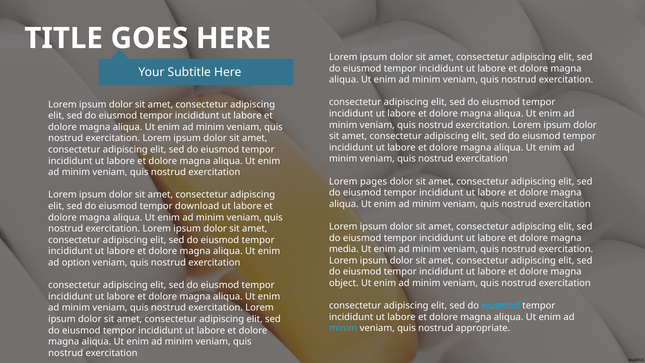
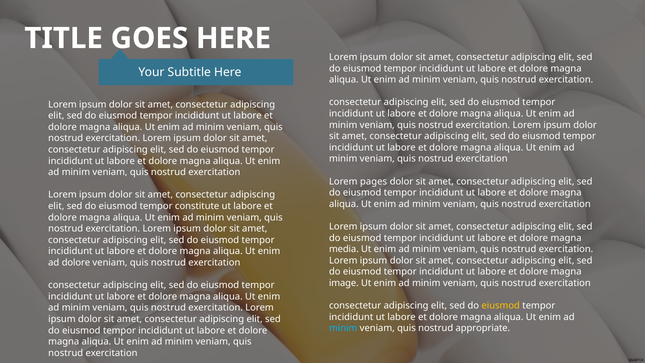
download: download -> constitute (197, 206)
ad option: option -> dolore (76, 263)
object: object -> image (344, 283)
eiusmod colour: light blue -> yellow (501, 306)
